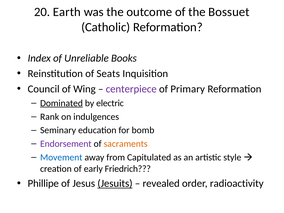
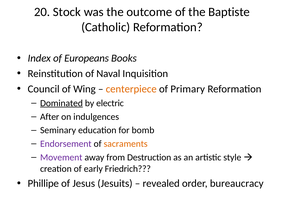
Earth: Earth -> Stock (67, 12)
Bossuet: Bossuet -> Baptiste (229, 12)
Unreliable: Unreliable -> Europeans (87, 58)
Seats: Seats -> Naval (108, 74)
centerpiece colour: purple -> orange (131, 89)
Rank: Rank -> After (50, 117)
Movement colour: blue -> purple (61, 157)
Capitulated: Capitulated -> Destruction (149, 157)
Jesuits underline: present -> none (115, 183)
radioactivity: radioactivity -> bureaucracy (237, 183)
